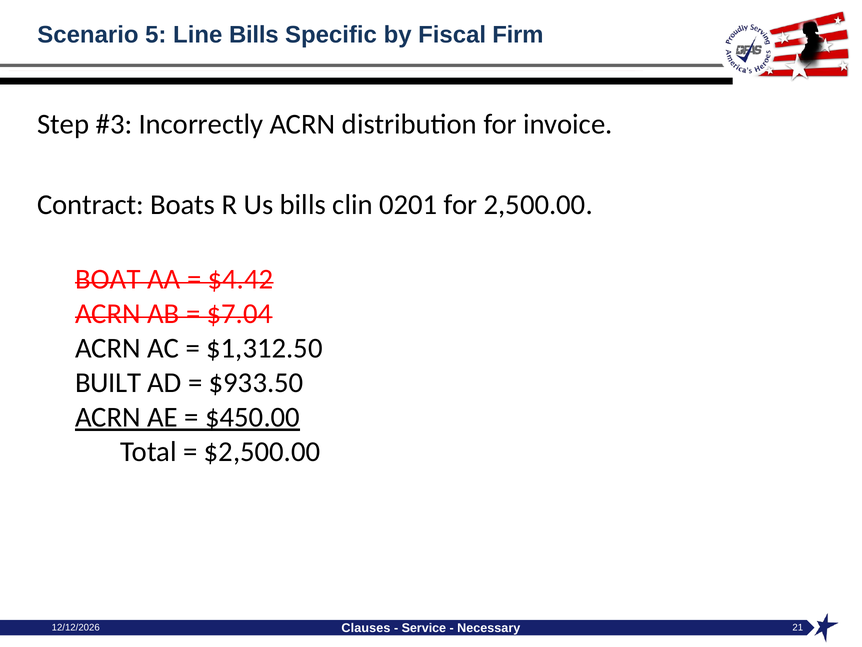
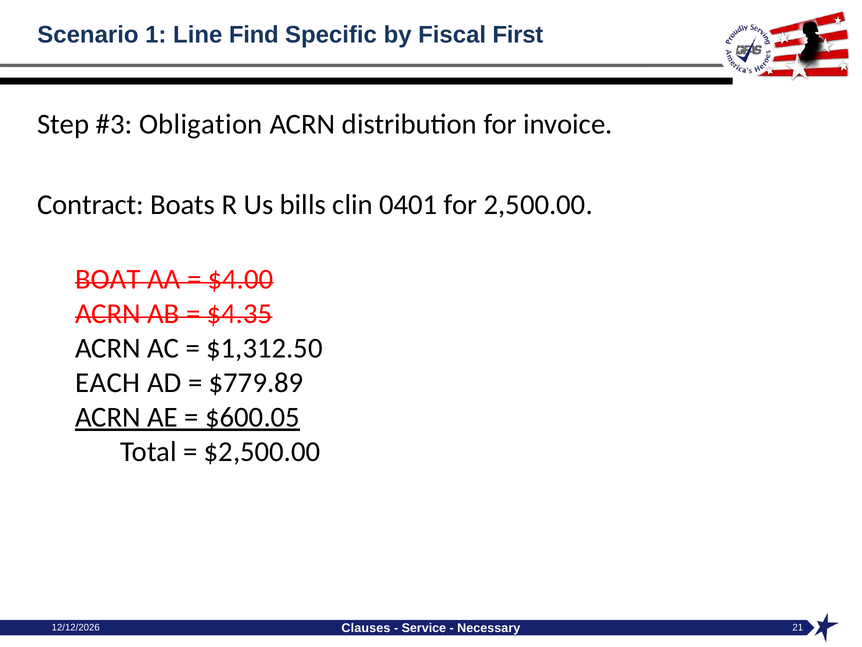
5: 5 -> 1 (156, 35)
Line Bills: Bills -> Find (254, 35)
Firm: Firm -> First (518, 35)
Incorrectly: Incorrectly -> Obligation (201, 124)
0201: 0201 -> 0401 (408, 205)
$4.42: $4.42 -> $4.00 (241, 279)
$7.04: $7.04 -> $4.35 (240, 314)
BUILT: BUILT -> EACH (108, 383)
$933.50: $933.50 -> $779.89 (256, 383)
$450.00: $450.00 -> $600.05 (253, 417)
